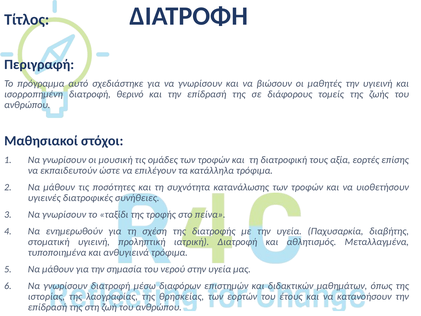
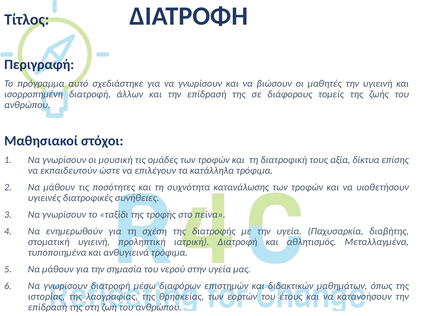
θερινό: θερινό -> άλλων (130, 94)
εορτές: εορτές -> δίκτυα (366, 160)
